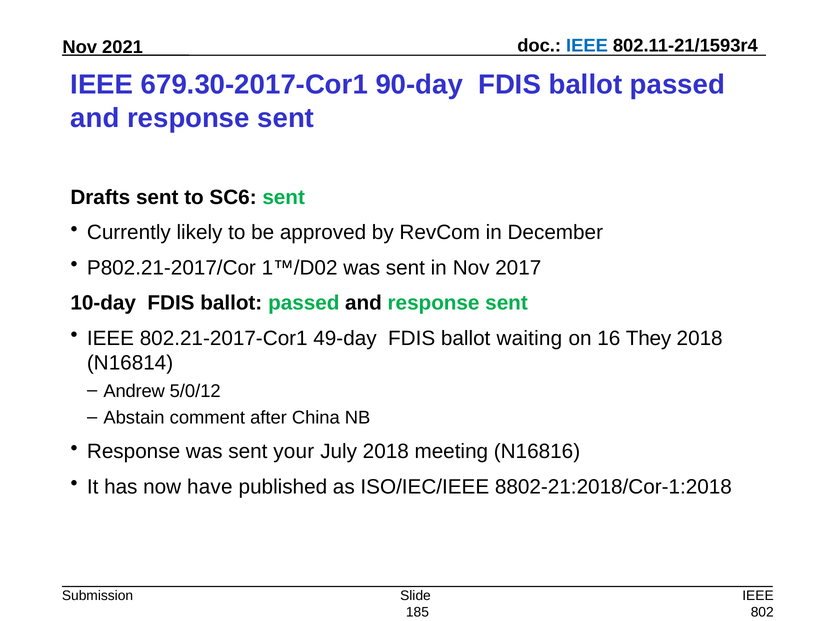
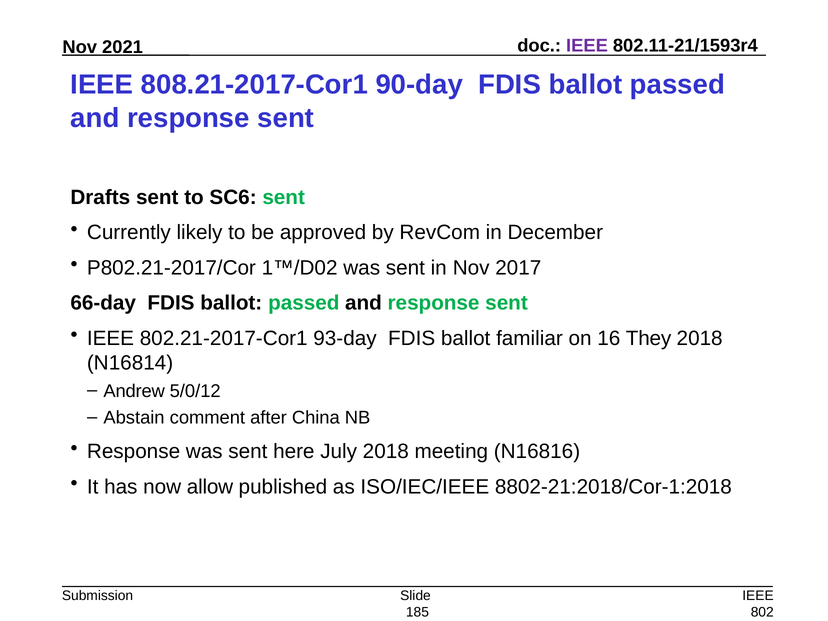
IEEE colour: blue -> purple (587, 45)
679.30-2017-Cor1: 679.30-2017-Cor1 -> 808.21-2017-Cor1 (254, 85)
10-day: 10-day -> 66-day (103, 303)
49-day: 49-day -> 93-day (345, 338)
waiting: waiting -> familiar (529, 338)
your: your -> here (294, 452)
have: have -> allow (210, 487)
